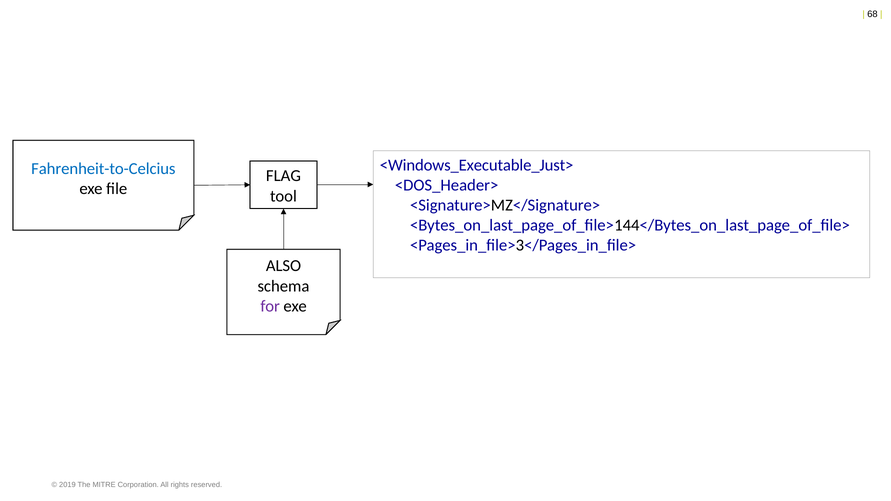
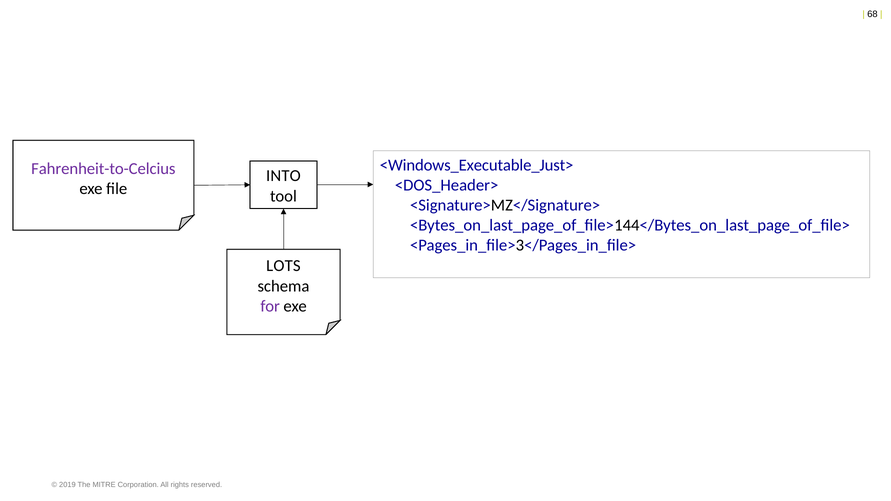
Fahrenheit-to-Celcius colour: blue -> purple (103, 169)
FLAG: FLAG -> INTO (283, 176)
ALSO: ALSO -> LOTS (283, 266)
